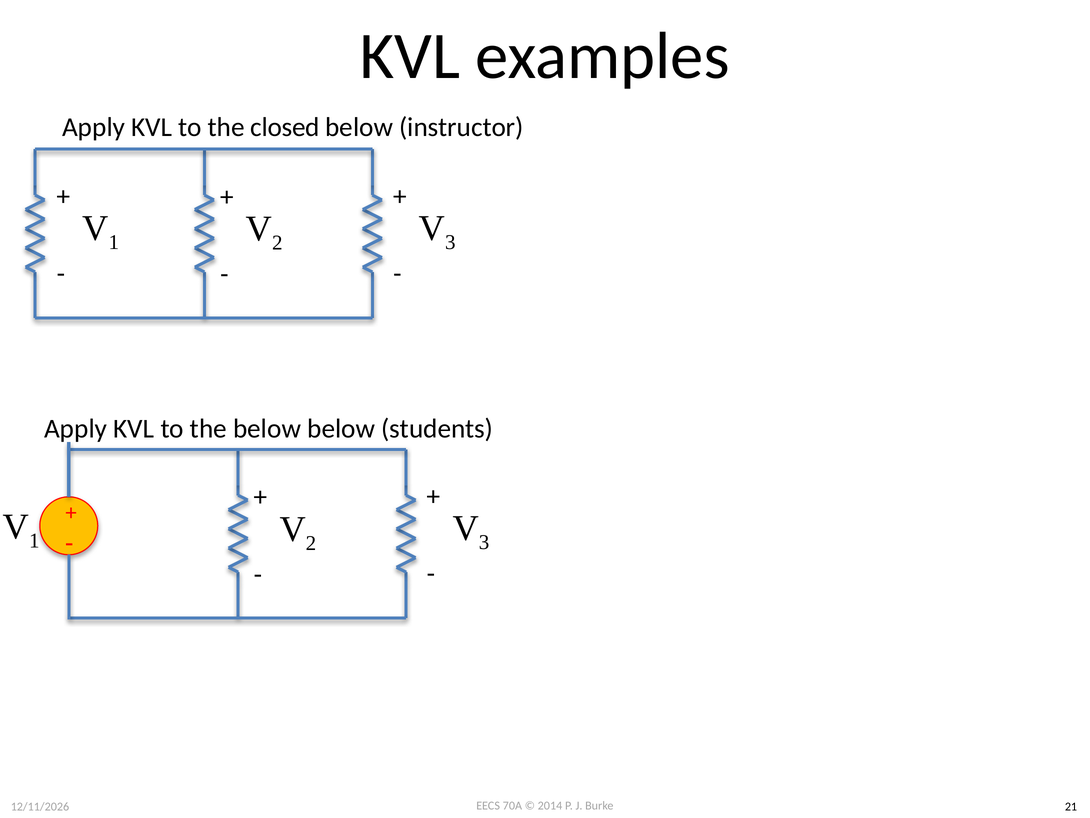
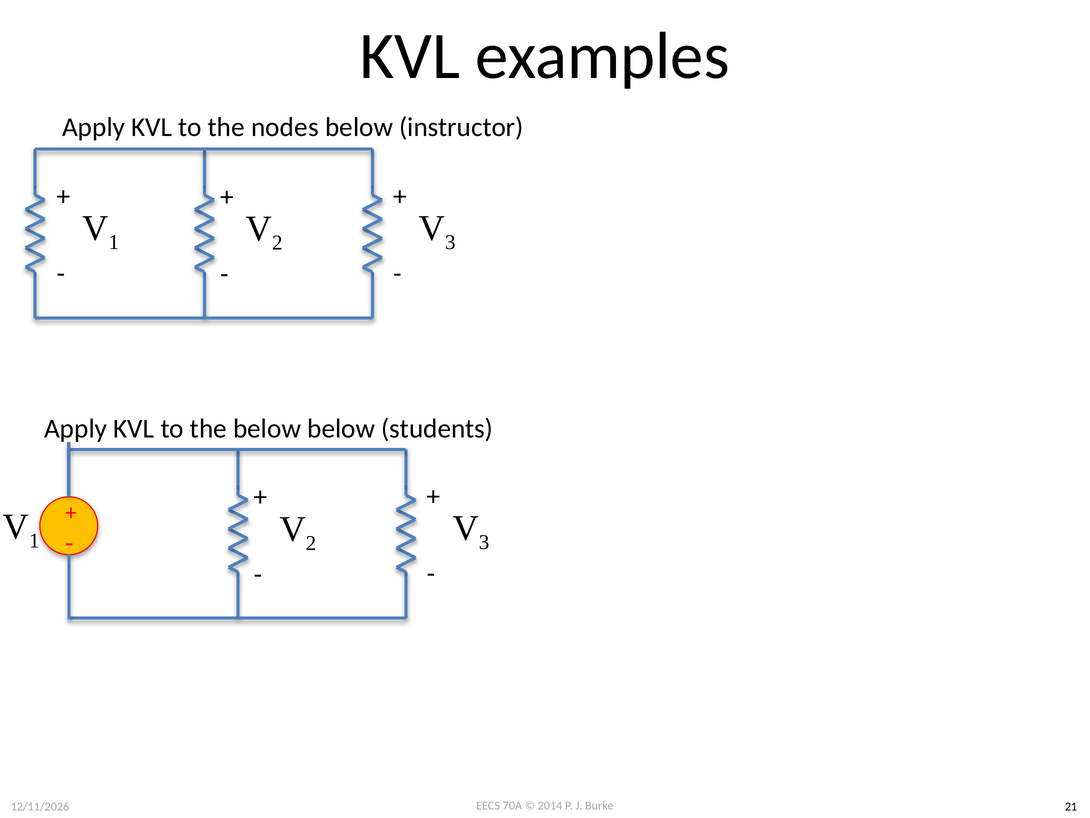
closed: closed -> nodes (285, 127)
